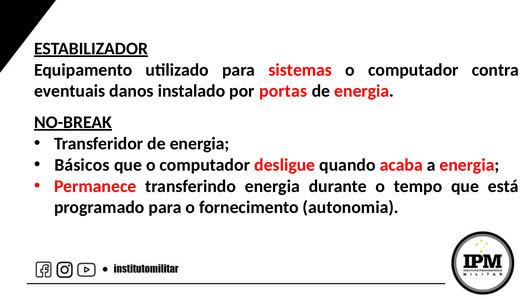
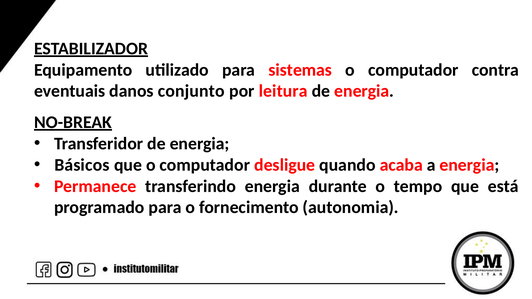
instalado: instalado -> conjunto (191, 91)
portas: portas -> leitura (283, 91)
